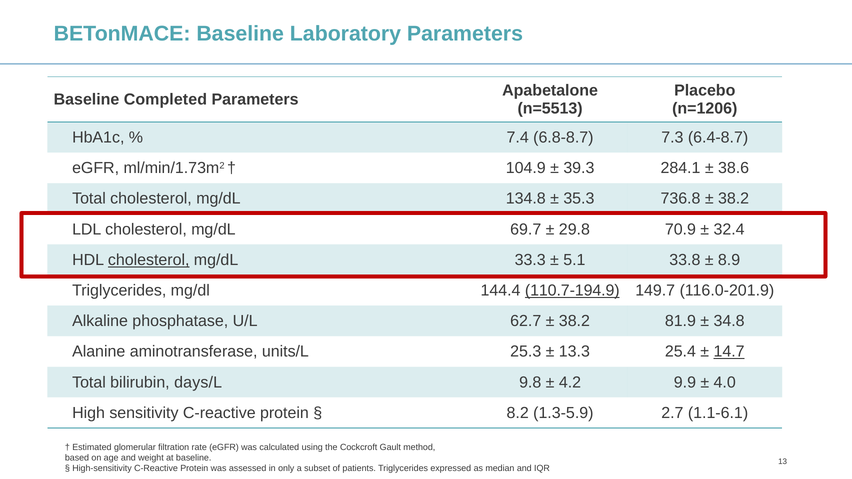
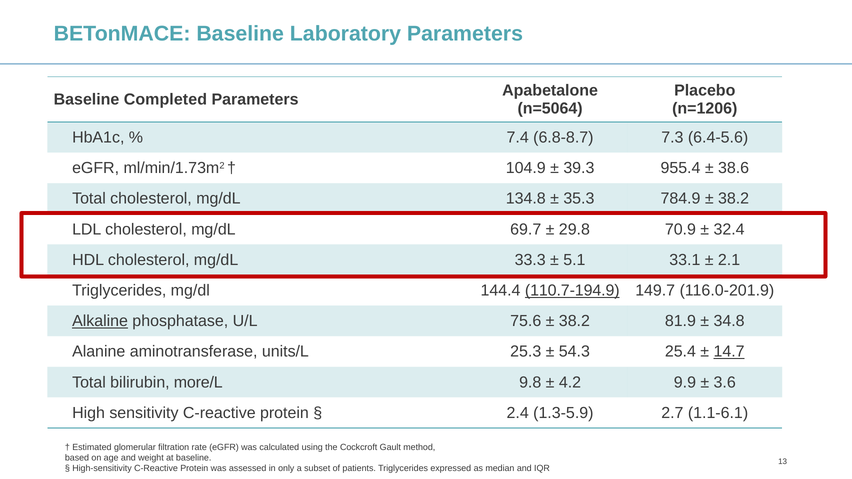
n=5513: n=5513 -> n=5064 (550, 109)
6.4-8.7: 6.4-8.7 -> 6.4-5.6 (718, 138)
284.1: 284.1 -> 955.4 (680, 168)
736.8: 736.8 -> 784.9 (680, 199)
cholesterol underline: present -> none (149, 260)
33.8: 33.8 -> 33.1 (685, 260)
8.9: 8.9 -> 2.1 (729, 260)
Alkaline underline: none -> present (100, 321)
62.7: 62.7 -> 75.6 (526, 321)
13.3: 13.3 -> 54.3 (574, 352)
days/L: days/L -> more/L (198, 383)
4.0: 4.0 -> 3.6 (725, 383)
8.2: 8.2 -> 2.4 (518, 413)
